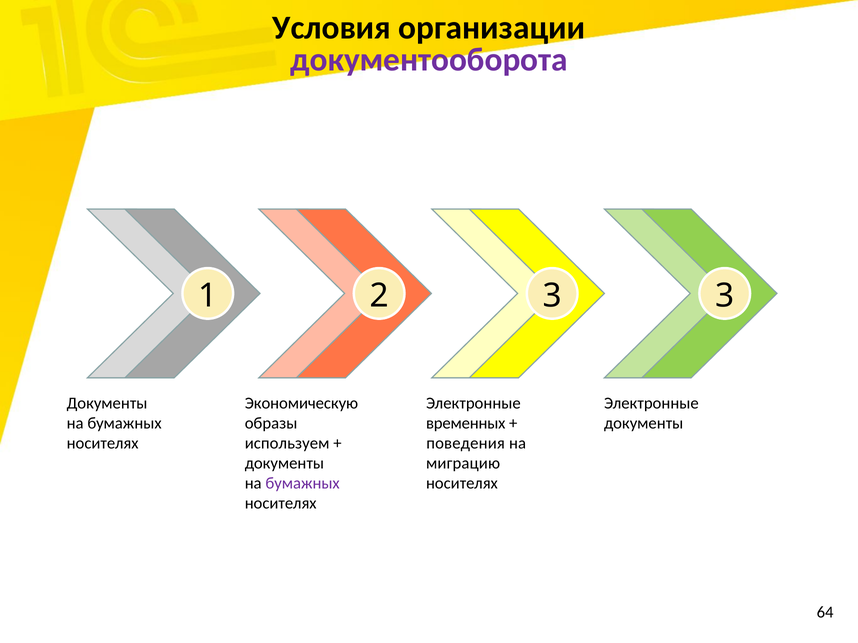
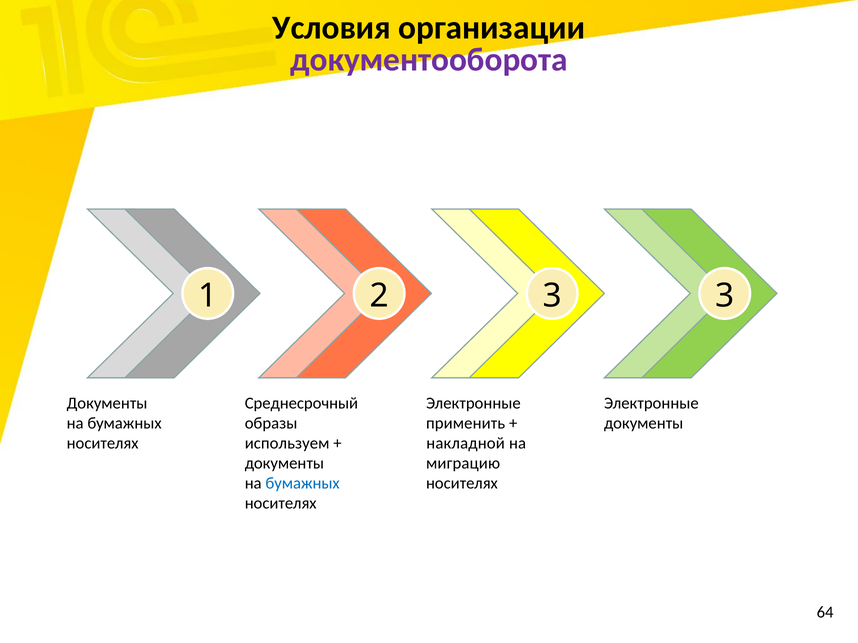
Экономическую: Экономическую -> Среднесрочный (301, 403)
временных: временных -> применить (466, 424)
поведения: поведения -> накладной (466, 444)
бумажных colour: purple -> blue (303, 484)
